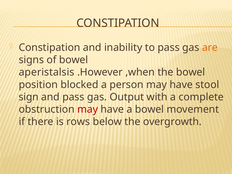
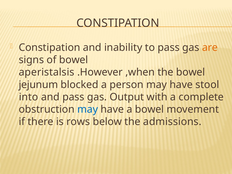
position: position -> jejunum (38, 85)
sign: sign -> into (29, 97)
may colour: red -> blue (88, 109)
overgrowth: overgrowth -> admissions (172, 122)
